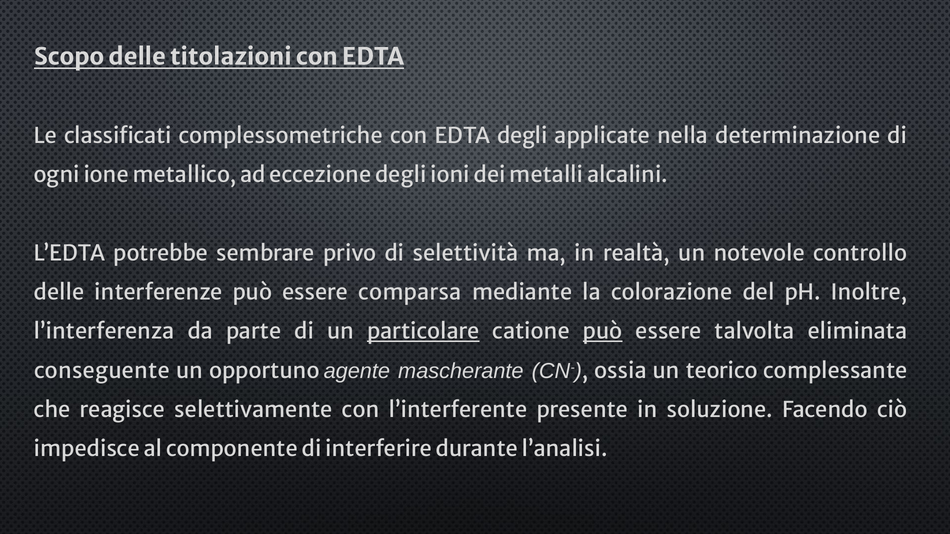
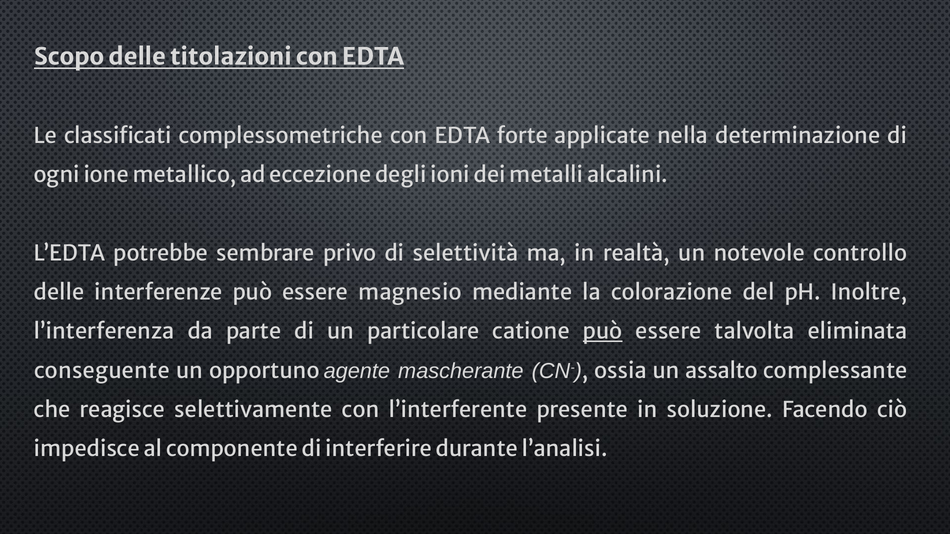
EDTA degli: degli -> forte (522, 136)
comparsa: comparsa -> magnesio (410, 293)
particolare underline: present -> none (423, 332)
teorico: teorico -> assalto (722, 371)
